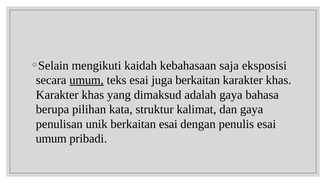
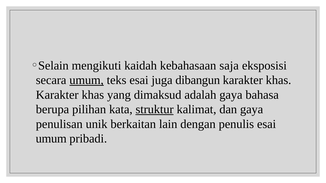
juga berkaitan: berkaitan -> dibangun (198, 80)
struktur underline: none -> present (155, 110)
berkaitan esai: esai -> lain (168, 124)
